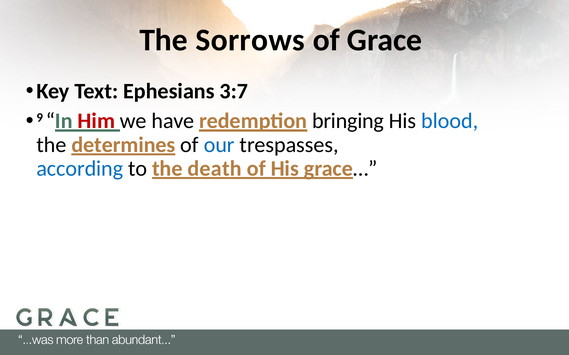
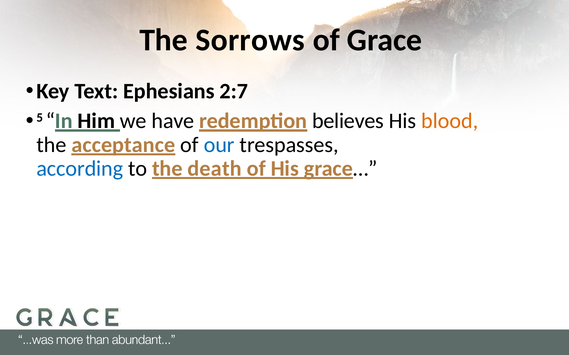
3:7: 3:7 -> 2:7 (234, 91)
9: 9 -> 5 (40, 118)
Him colour: red -> black (96, 121)
bringing: bringing -> believes (348, 121)
blood colour: blue -> orange (450, 121)
determines: determines -> acceptance (123, 145)
